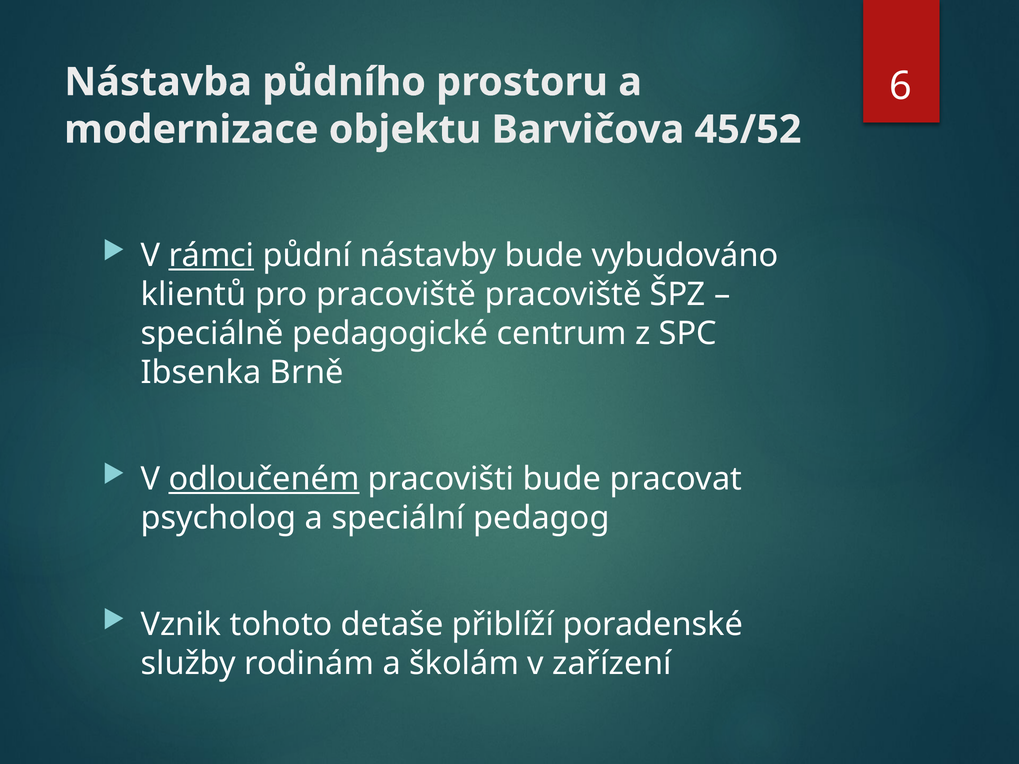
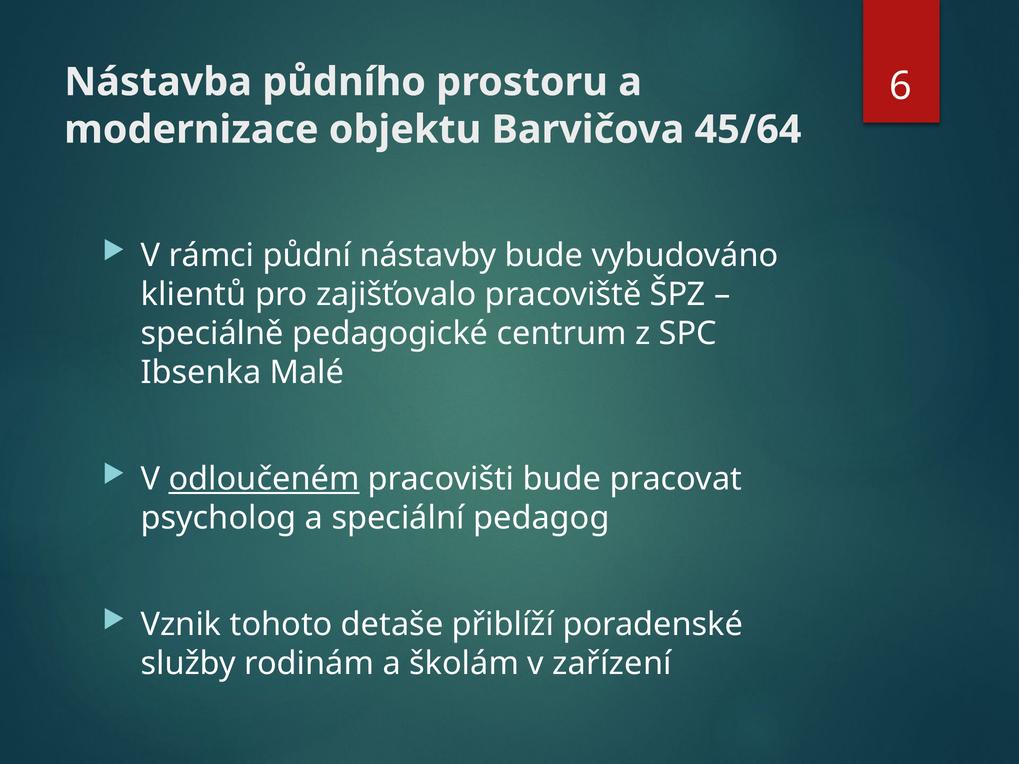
45/52: 45/52 -> 45/64 (748, 130)
rámci underline: present -> none (211, 256)
pro pracoviště: pracoviště -> zajišťovalo (396, 295)
Brně: Brně -> Malé (307, 373)
